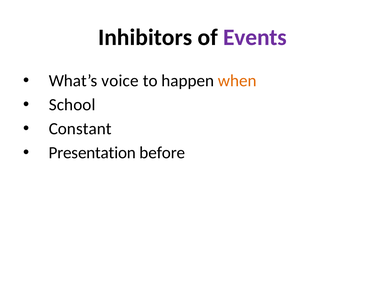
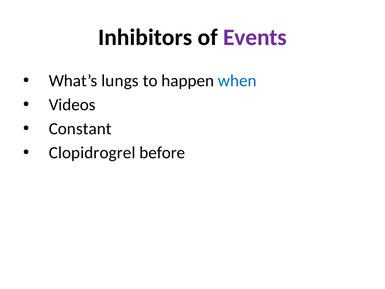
voice: voice -> lungs (120, 81)
when colour: orange -> blue (237, 81)
School: School -> Videos (72, 105)
Presentation: Presentation -> Clopidrogrel (92, 153)
